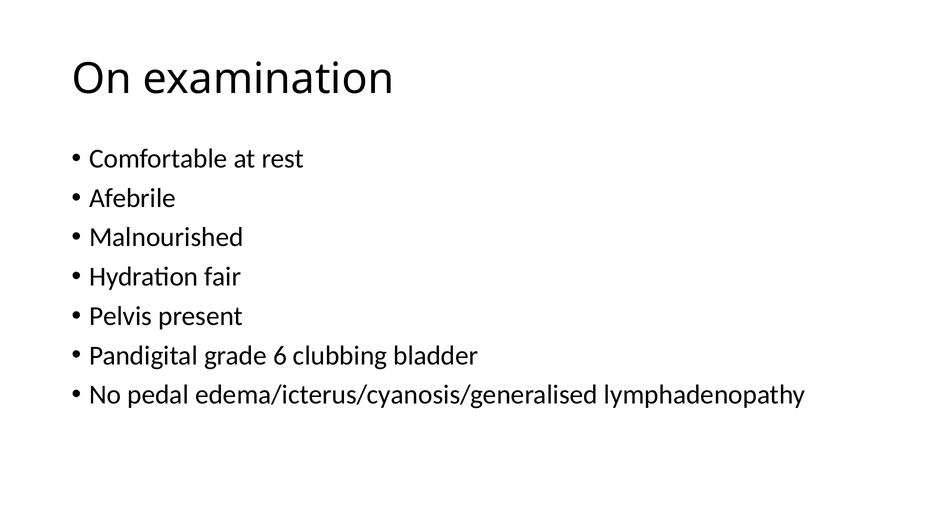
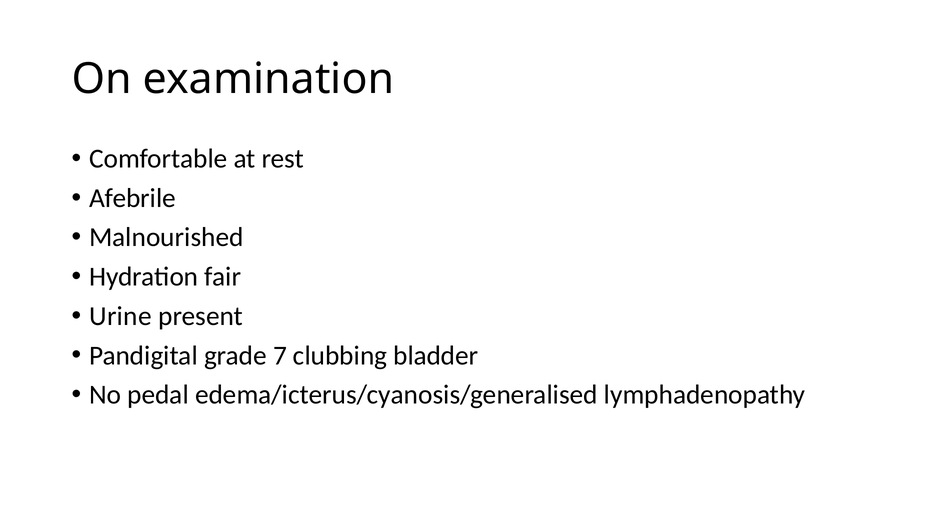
Pelvis: Pelvis -> Urine (120, 316)
6: 6 -> 7 (280, 355)
